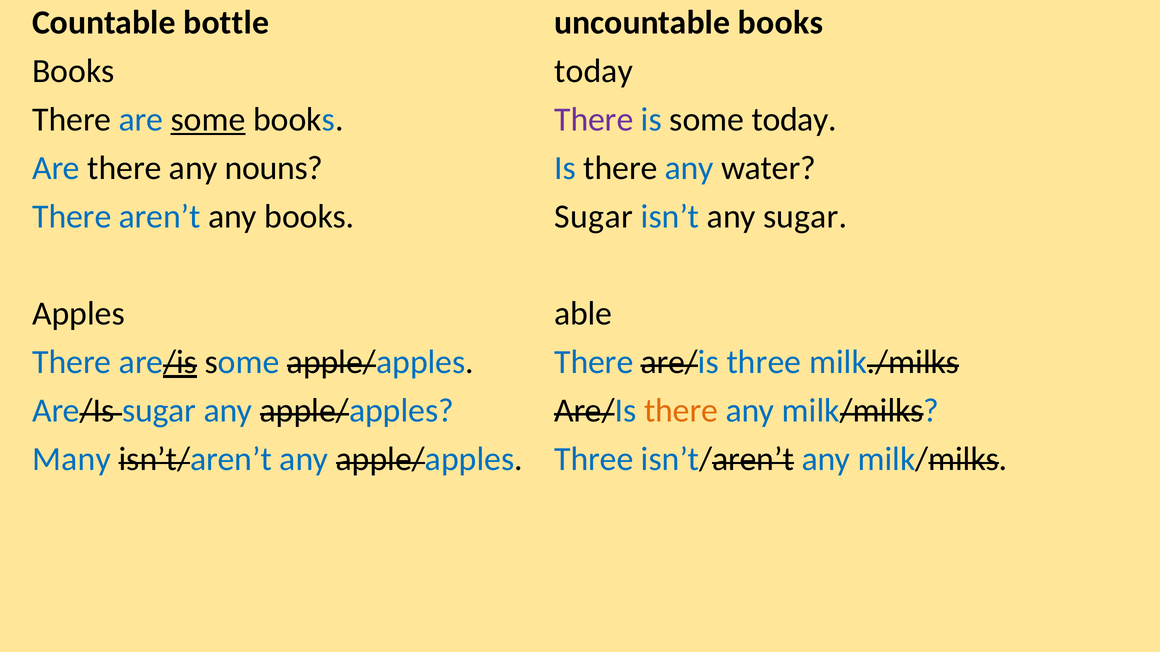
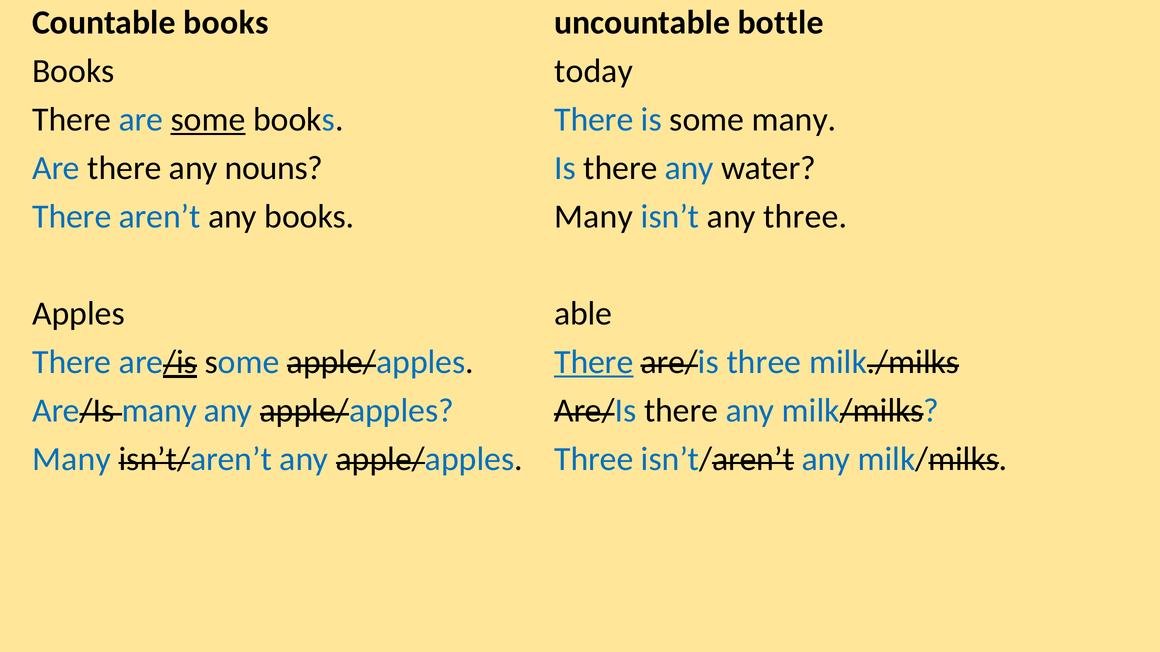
Countable bottle: bottle -> books (226, 22)
uncountable books: books -> bottle (781, 22)
There colour: purple -> blue (594, 120)
some today: today -> many (794, 120)
books Sugar: Sugar -> Many (594, 217)
any sugar: sugar -> three (805, 217)
There underline: none -> present (594, 362)
Are/Is sugar: sugar -> many (159, 411)
there colour: orange -> black (681, 411)
